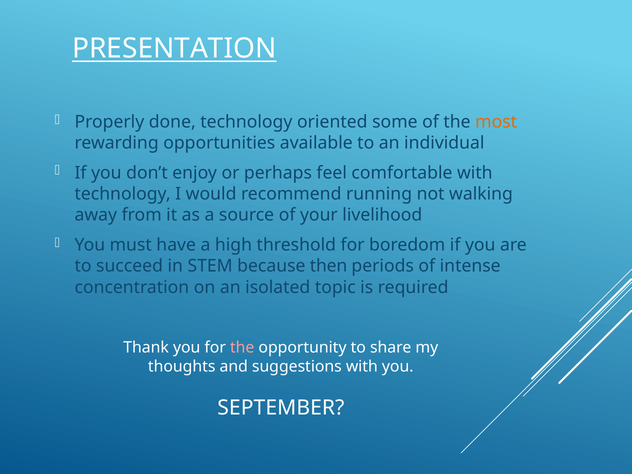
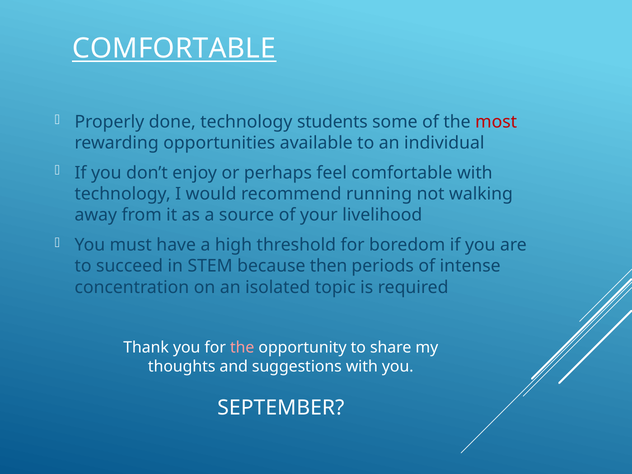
PRESENTATION: PRESENTATION -> COMFORTABLE (174, 49)
oriented: oriented -> students (332, 122)
most colour: orange -> red (496, 122)
